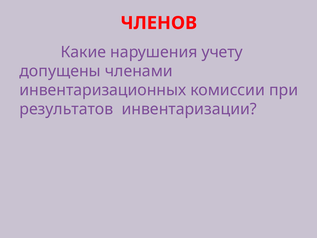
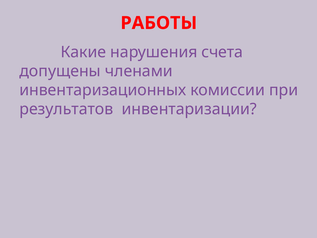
ЧЛЕНОВ: ЧЛЕНОВ -> РАБОТЫ (159, 23)
учету: учету -> счета (222, 52)
